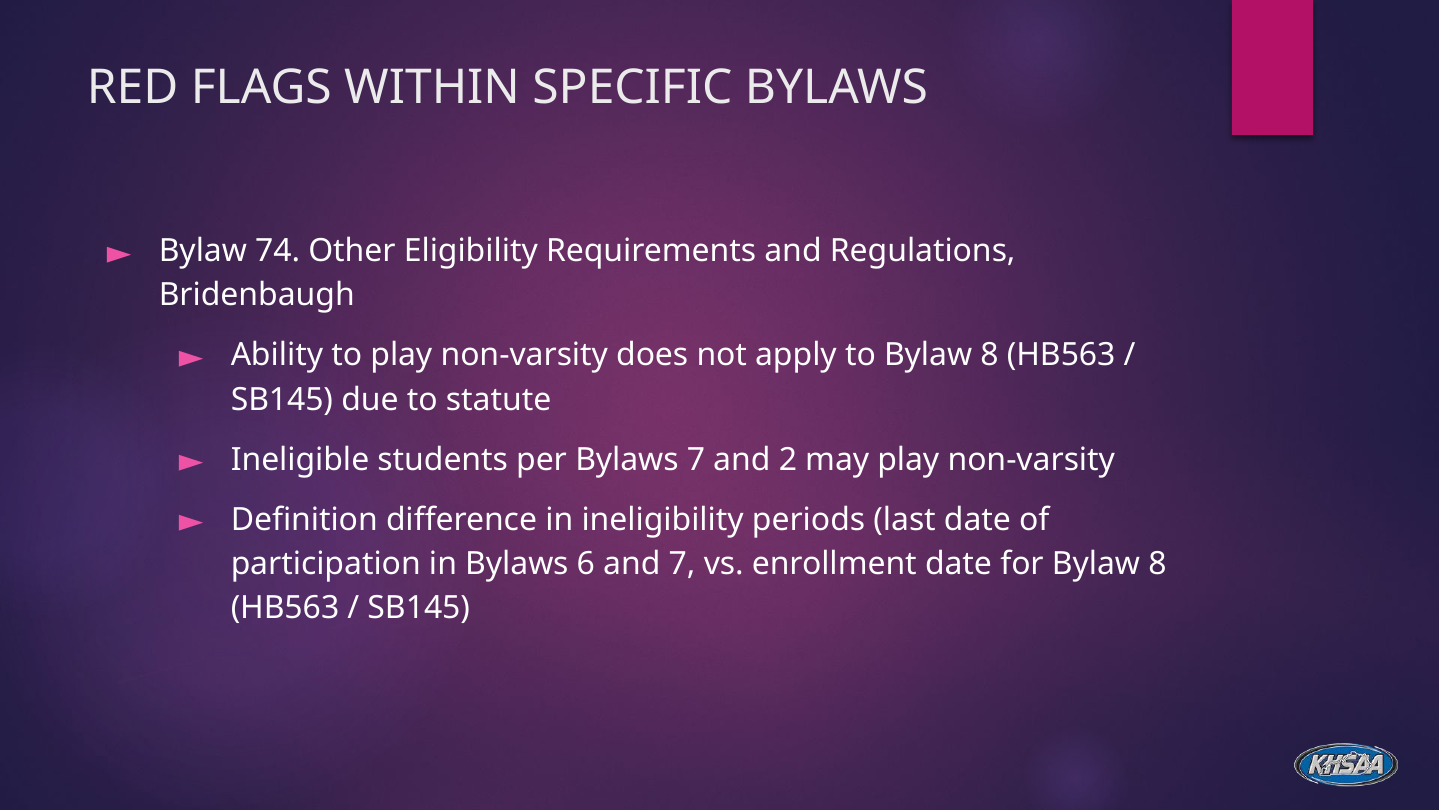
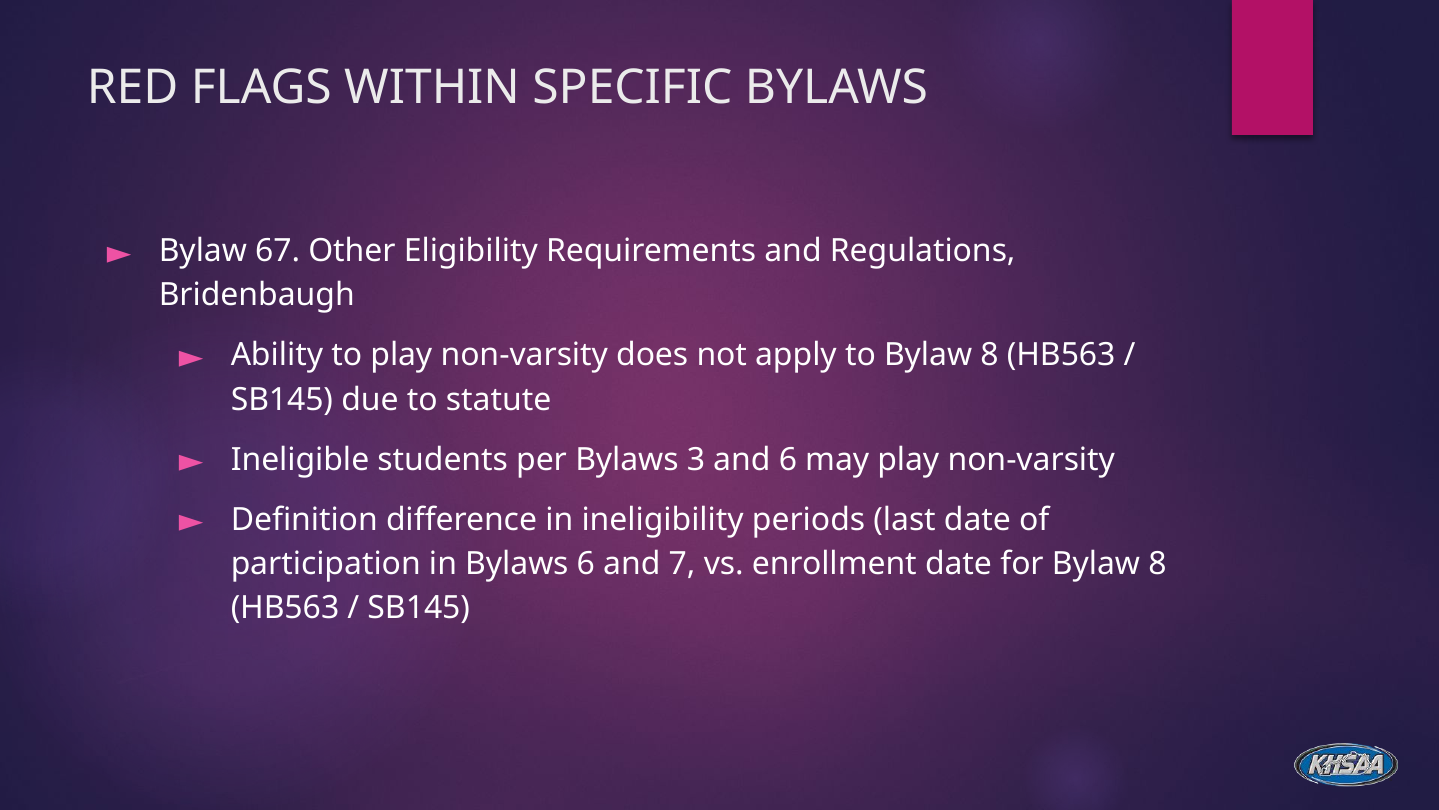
74: 74 -> 67 (278, 251)
Bylaws 7: 7 -> 3 (696, 459)
and 2: 2 -> 6 (788, 459)
